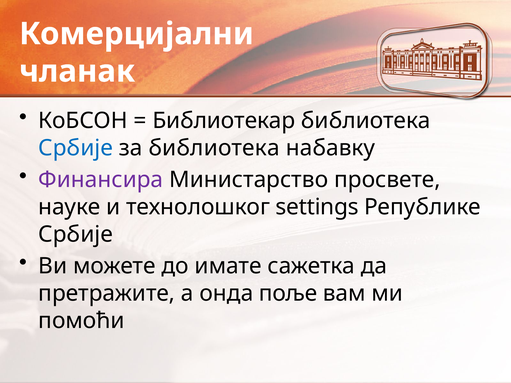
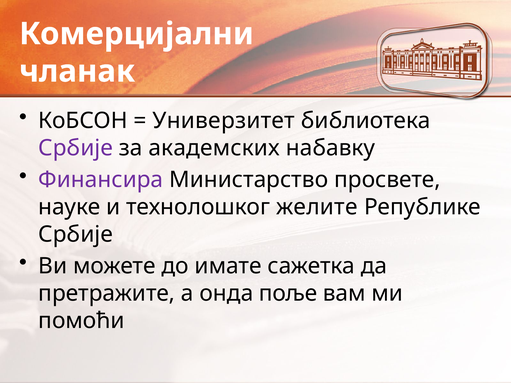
Библиотекар: Библиотекар -> Универзитет (224, 121)
Србије colour: blue -> purple (76, 148)
за библиотека: библиотека -> академских (214, 148)
settings: settings -> желите (317, 207)
